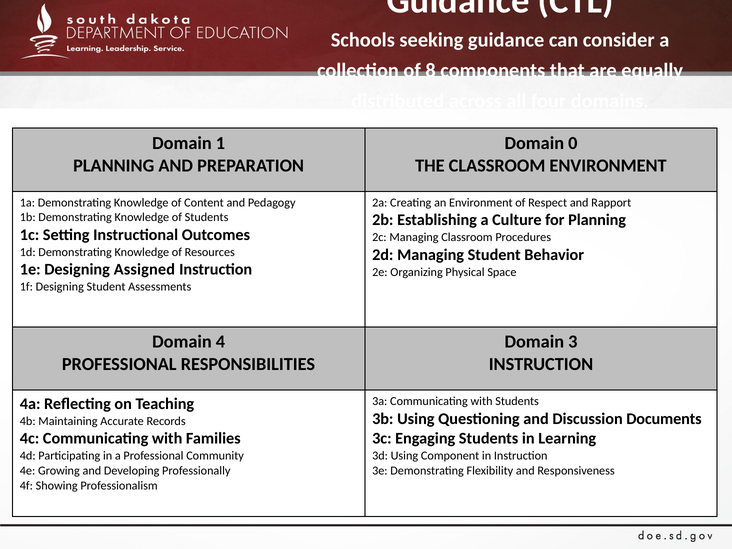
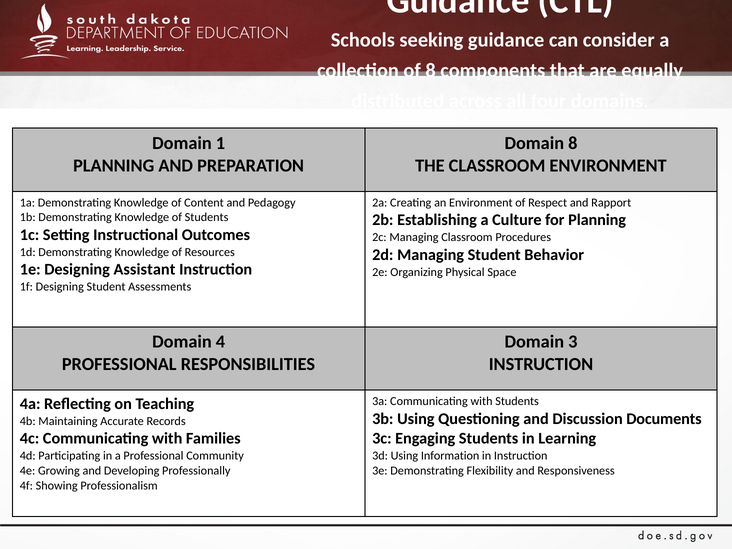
Domain 0: 0 -> 8 (573, 143)
Assigned: Assigned -> Assistant (144, 270)
Using Component: Component -> Information (450, 456)
